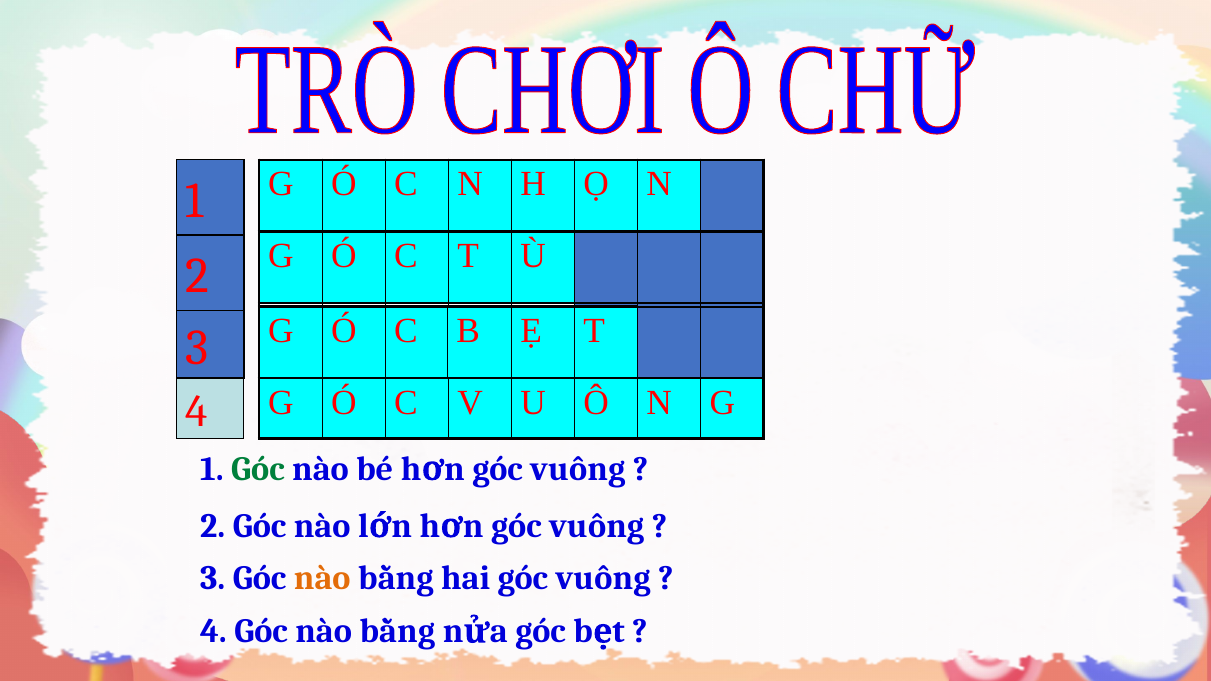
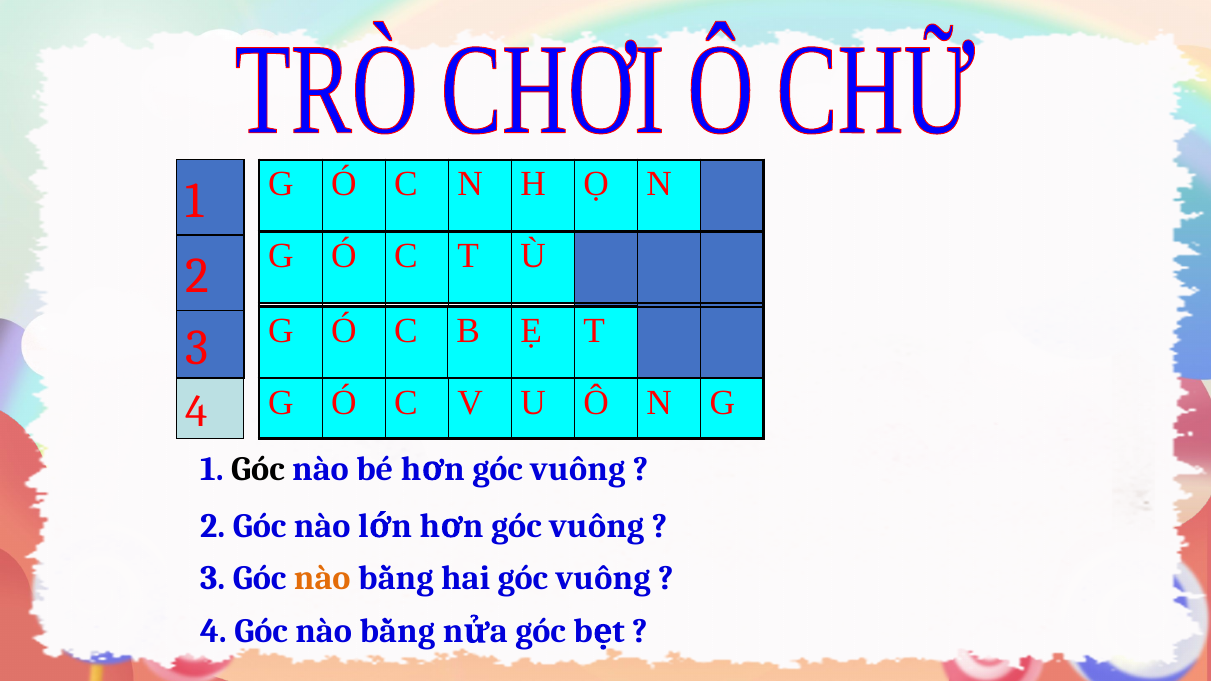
Góc colour: green -> black (258, 469)
